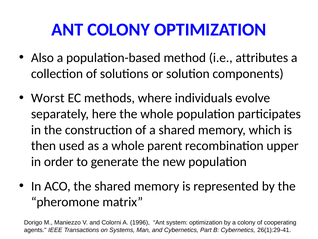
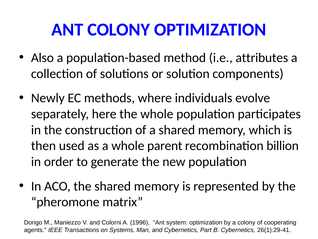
Worst: Worst -> Newly (48, 98)
upper: upper -> billion (283, 146)
